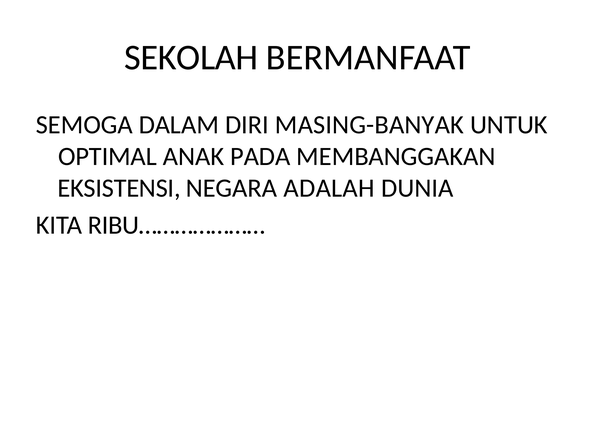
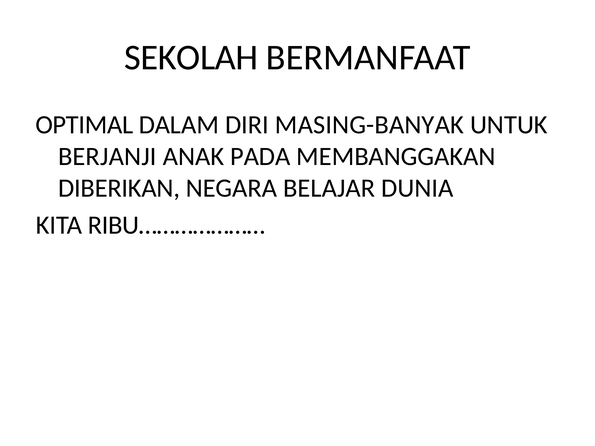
SEMOGA: SEMOGA -> OPTIMAL (84, 125)
OPTIMAL: OPTIMAL -> BERJANJI (107, 157)
EKSISTENSI: EKSISTENSI -> DIBERIKAN (119, 188)
ADALAH: ADALAH -> BELAJAR (329, 188)
